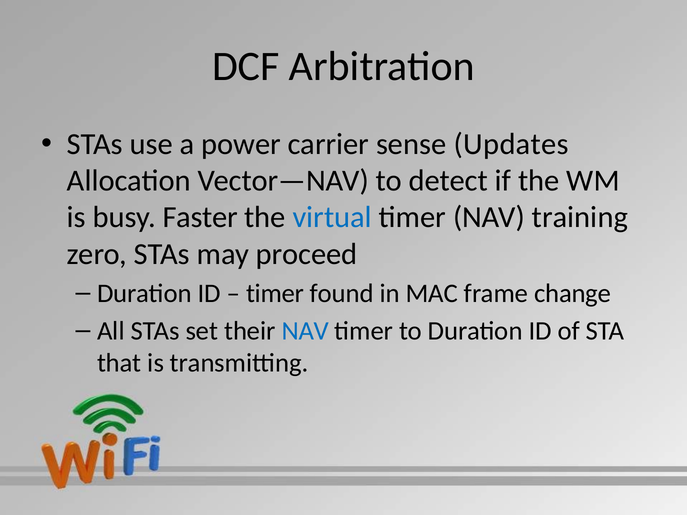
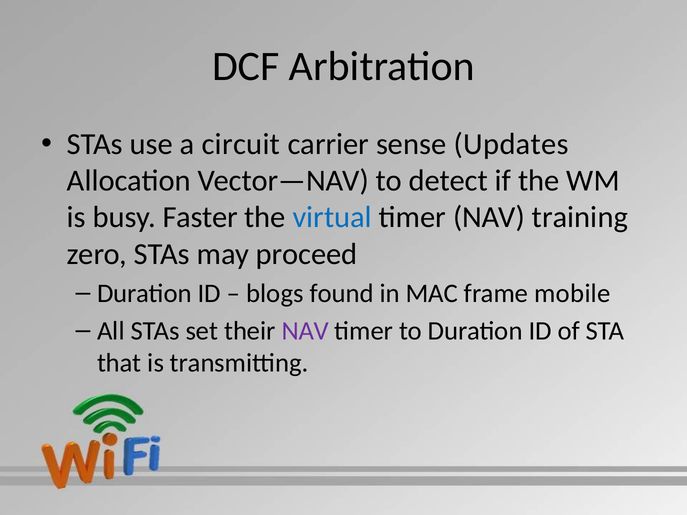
power: power -> circuit (241, 144)
timer: timer -> blogs (275, 294)
change: change -> mobile (572, 294)
NAV colour: blue -> purple (305, 331)
